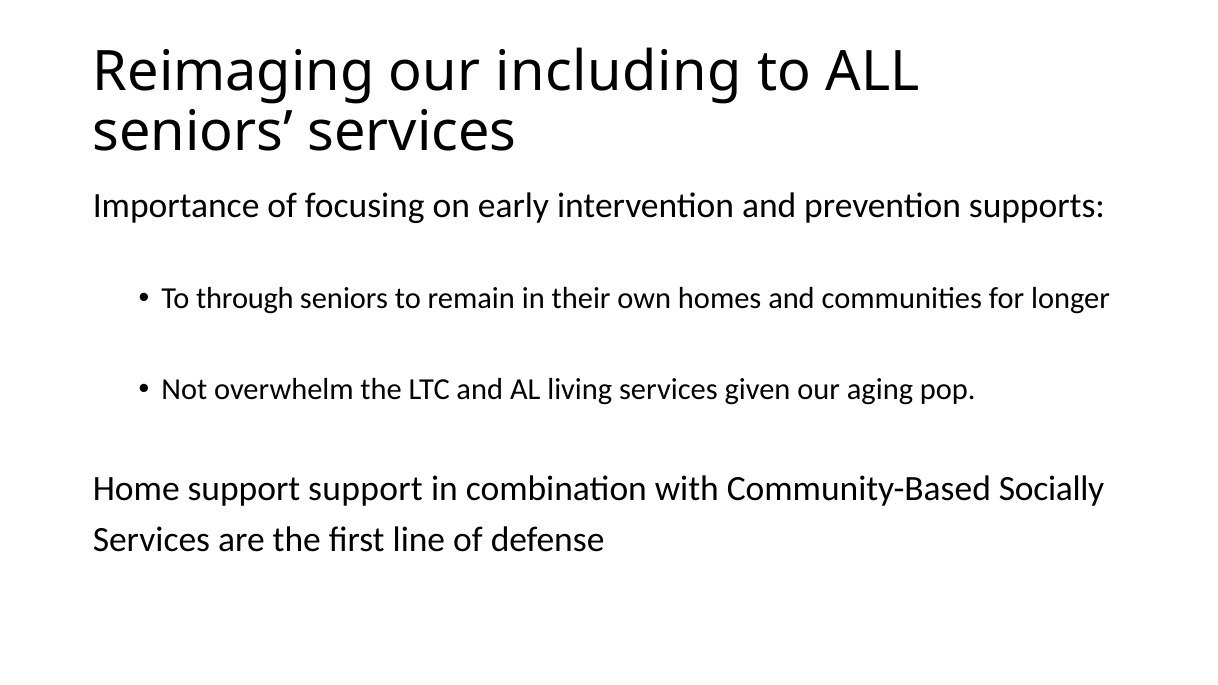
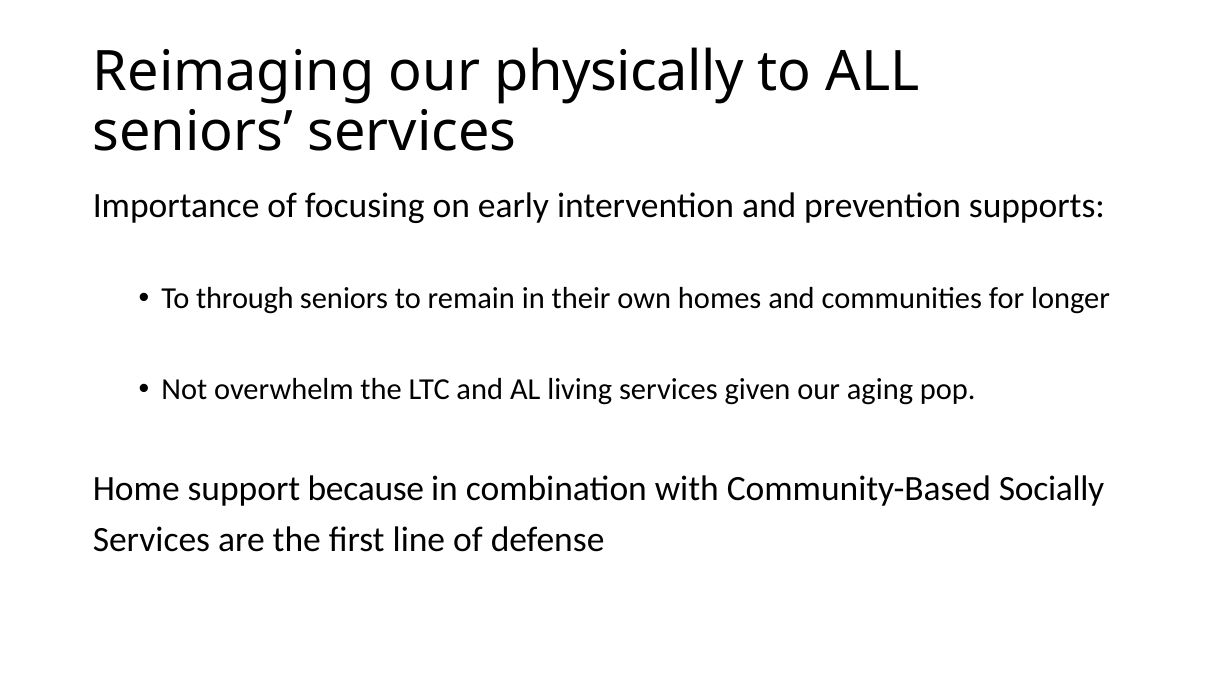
including: including -> physically (619, 72)
support support: support -> because (366, 489)
